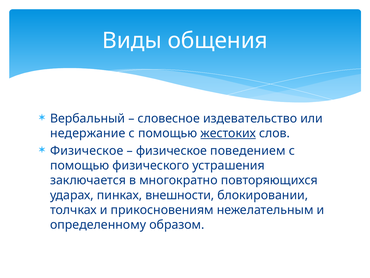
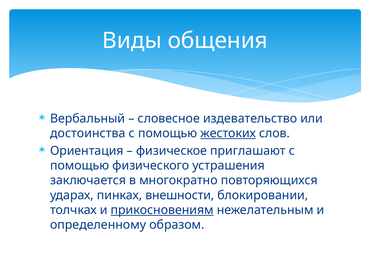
недержание: недержание -> достоинства (88, 133)
Физическое: Физическое -> Ориентация (87, 150)
поведением: поведением -> приглашают (248, 150)
прикосновениям underline: none -> present (162, 210)
